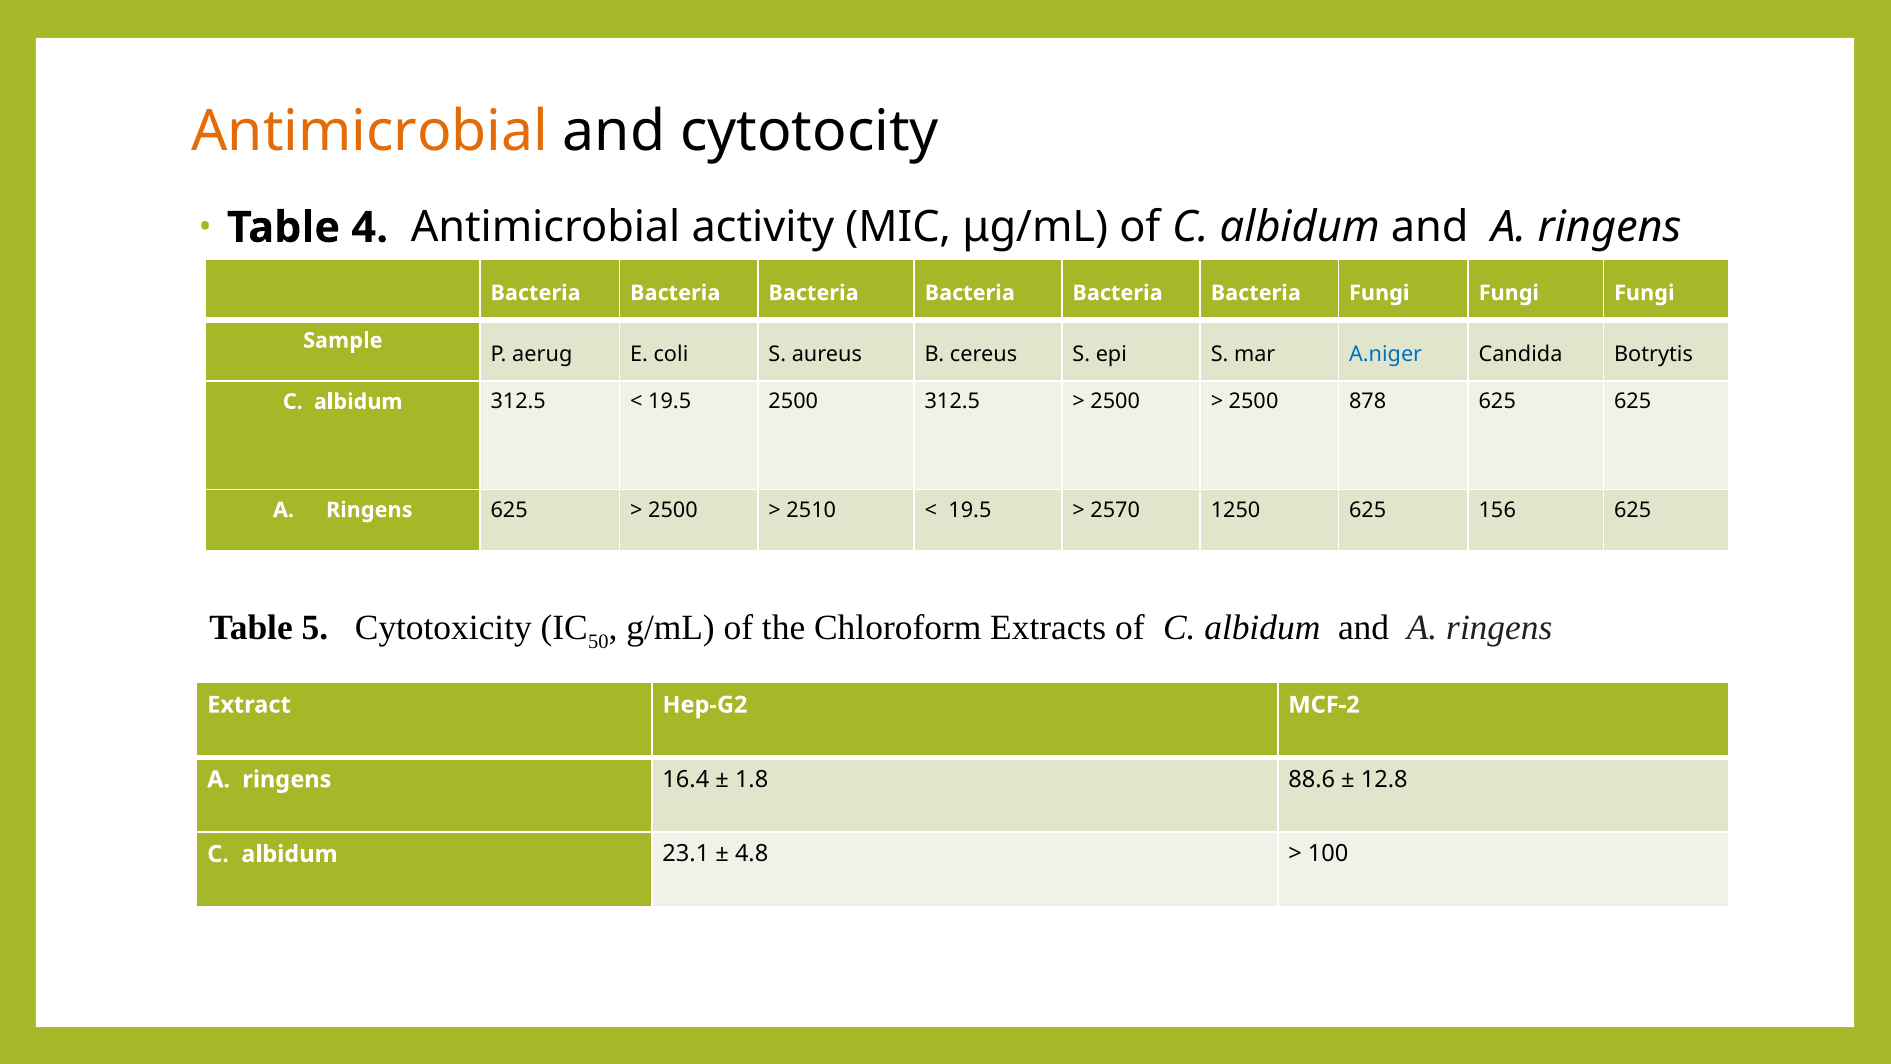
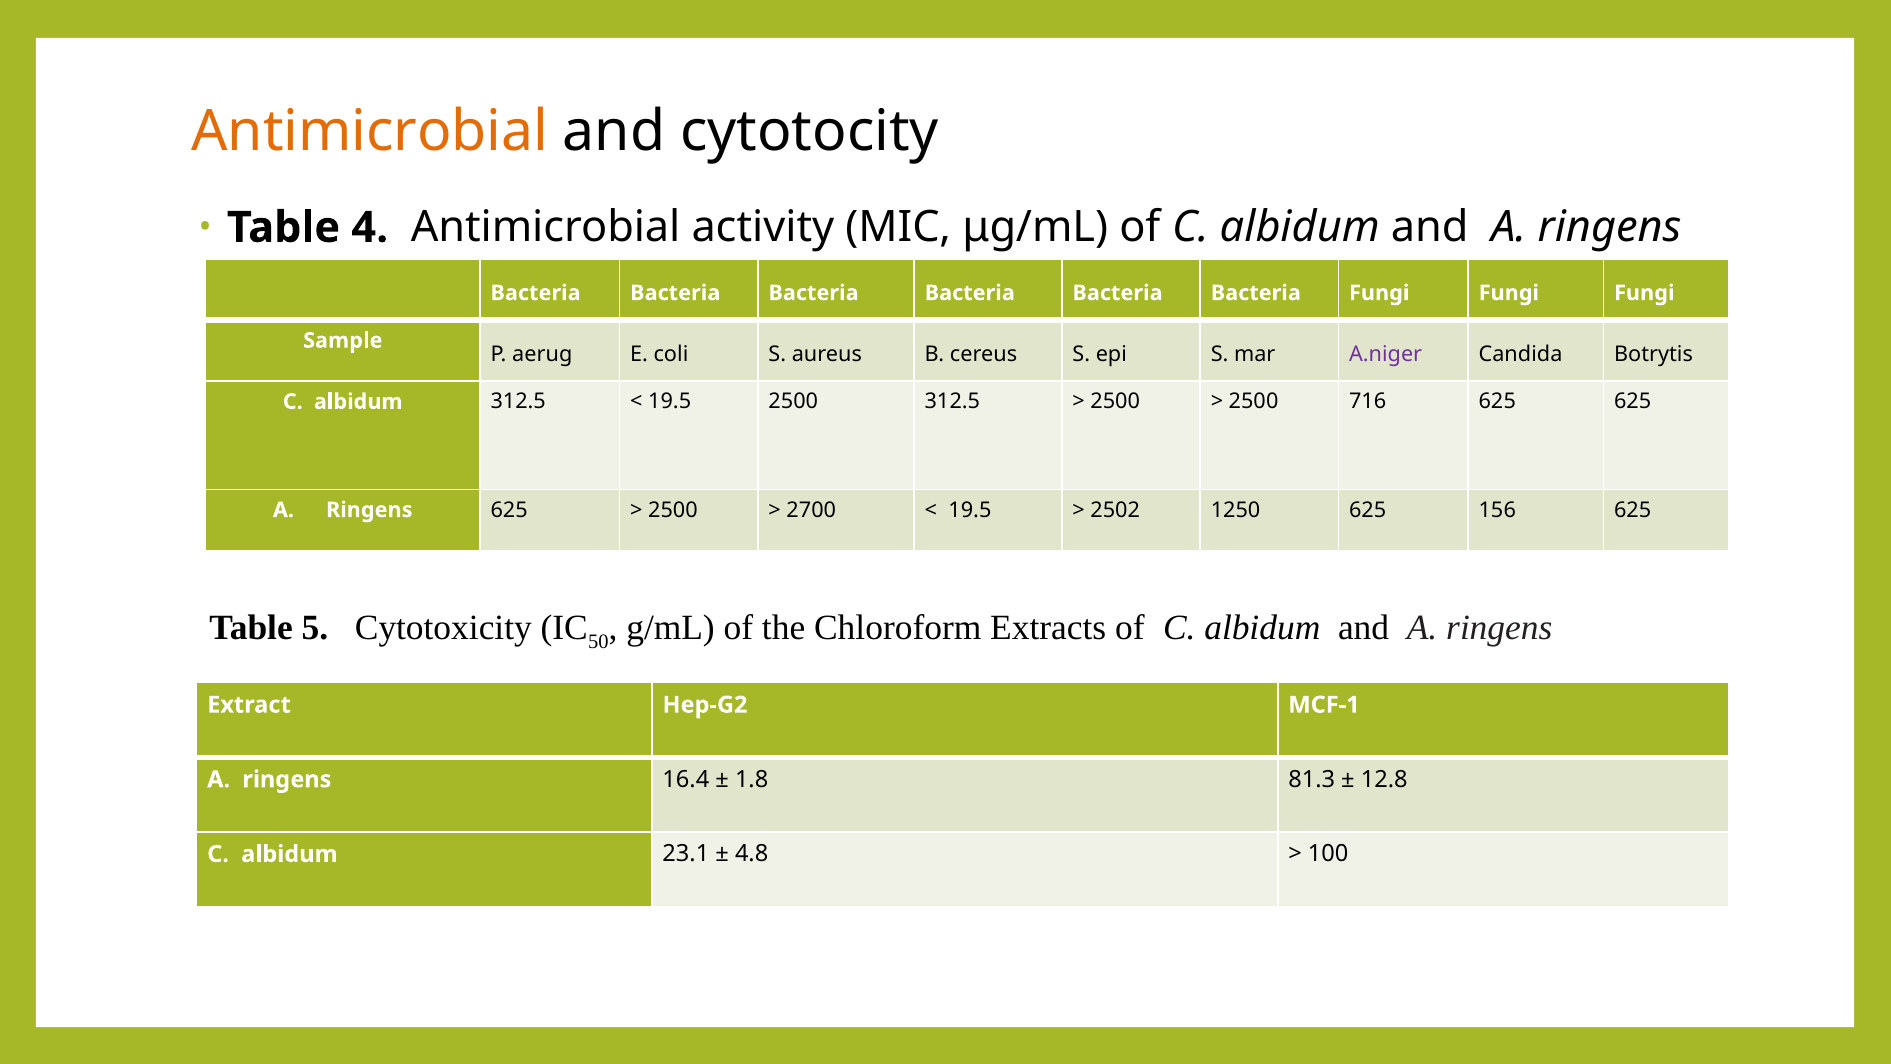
A.niger colour: blue -> purple (1386, 354)
878: 878 -> 716 (1368, 402)
2510: 2510 -> 2700 (811, 510)
2570: 2570 -> 2502 (1115, 510)
MCF-2: MCF-2 -> MCF-1 (1324, 705)
88.6: 88.6 -> 81.3 (1312, 779)
